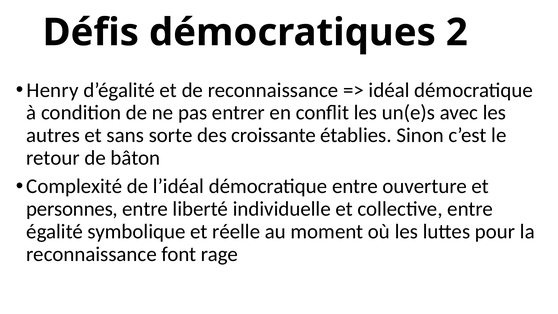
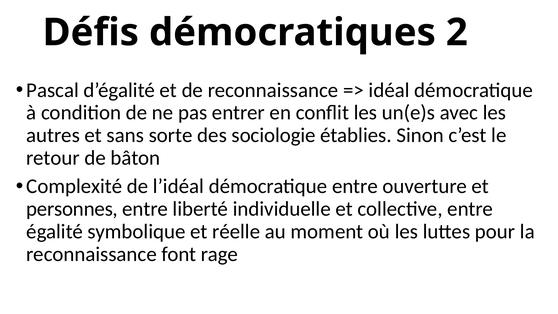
Henry: Henry -> Pascal (53, 90)
croissante: croissante -> sociologie (274, 135)
